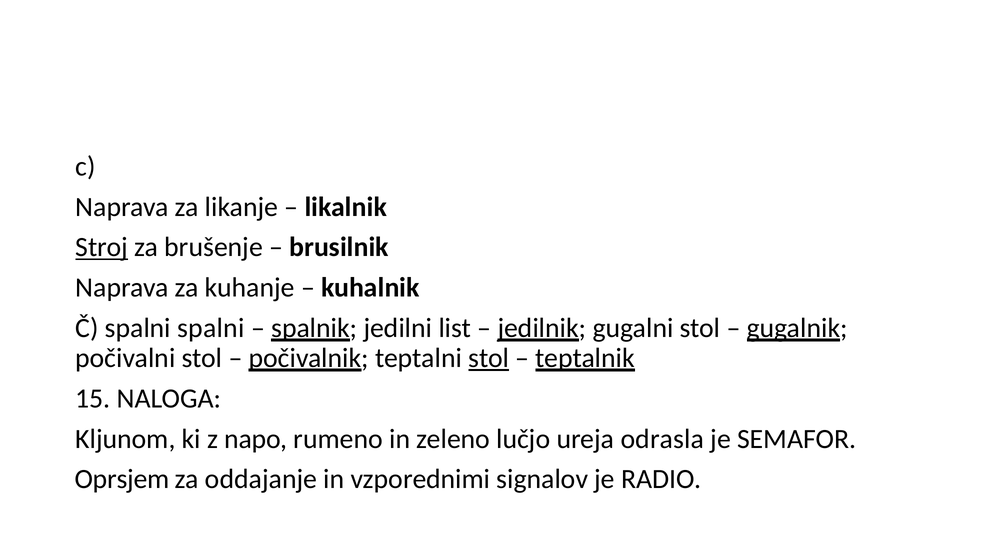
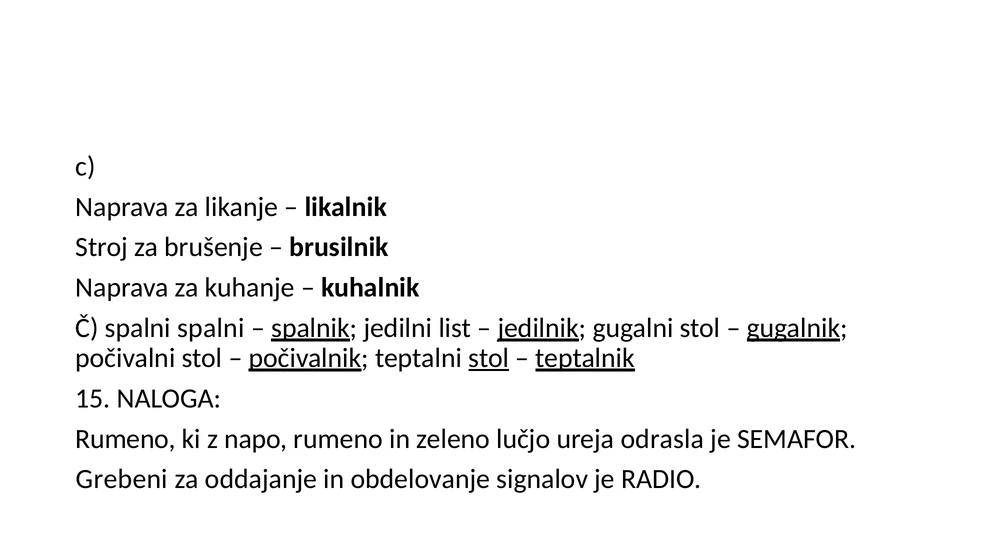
Stroj underline: present -> none (102, 247)
Kljunom: Kljunom -> Rumeno (126, 439)
Oprsjem: Oprsjem -> Grebeni (122, 479)
vzporednimi: vzporednimi -> obdelovanje (420, 479)
